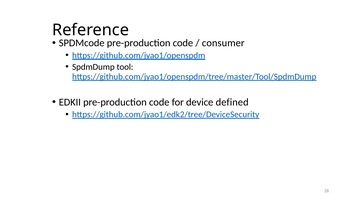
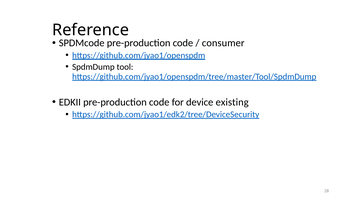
defined: defined -> existing (232, 102)
